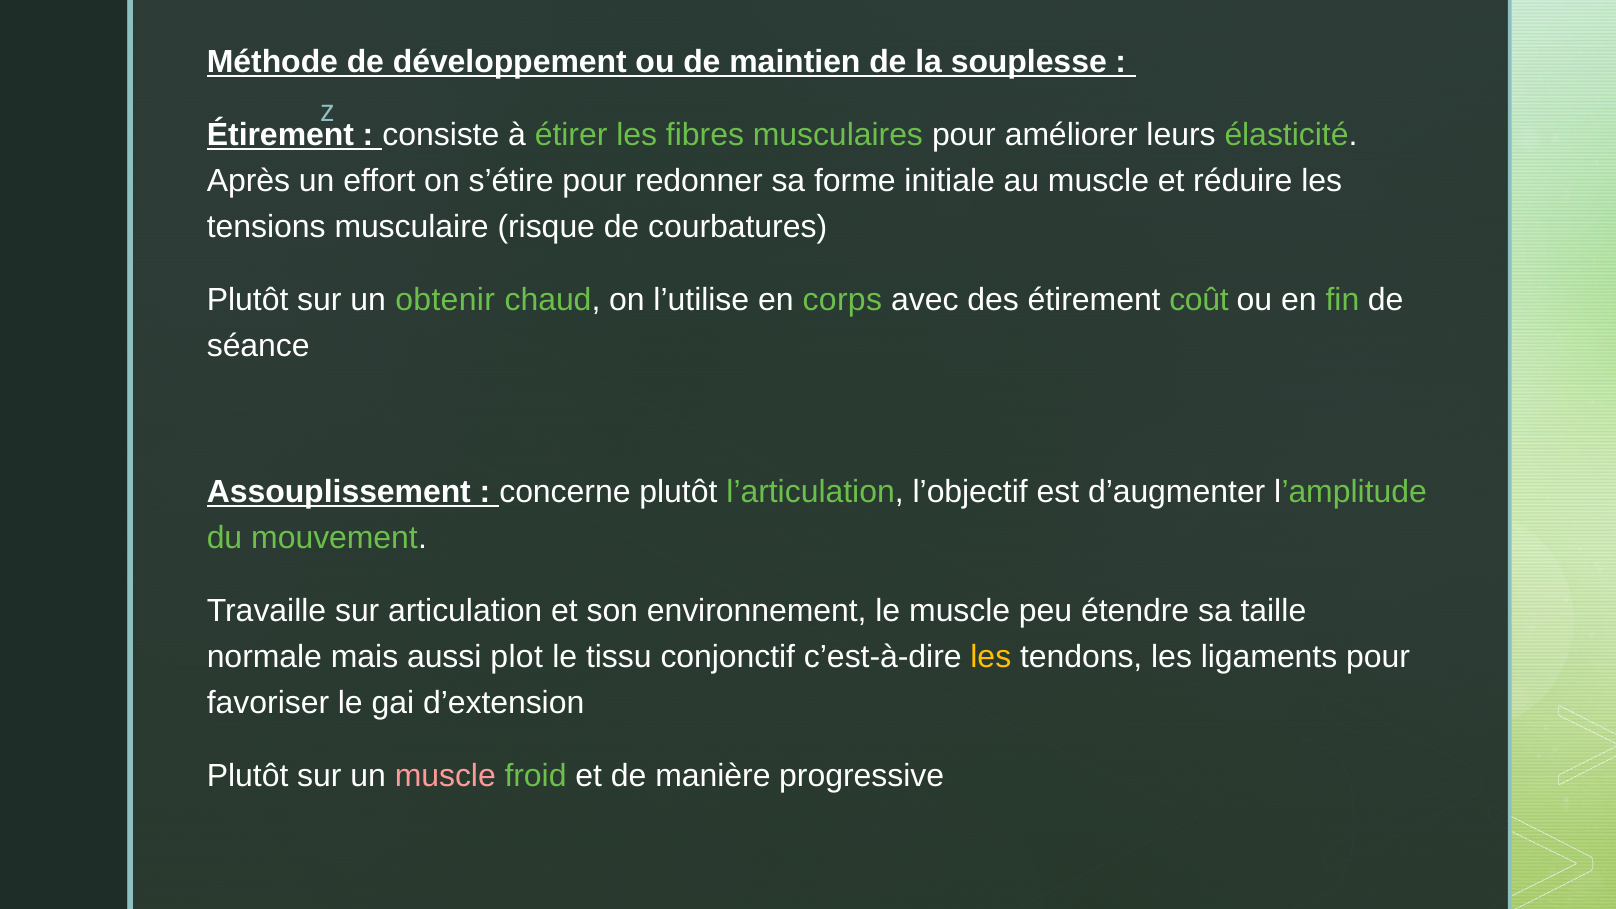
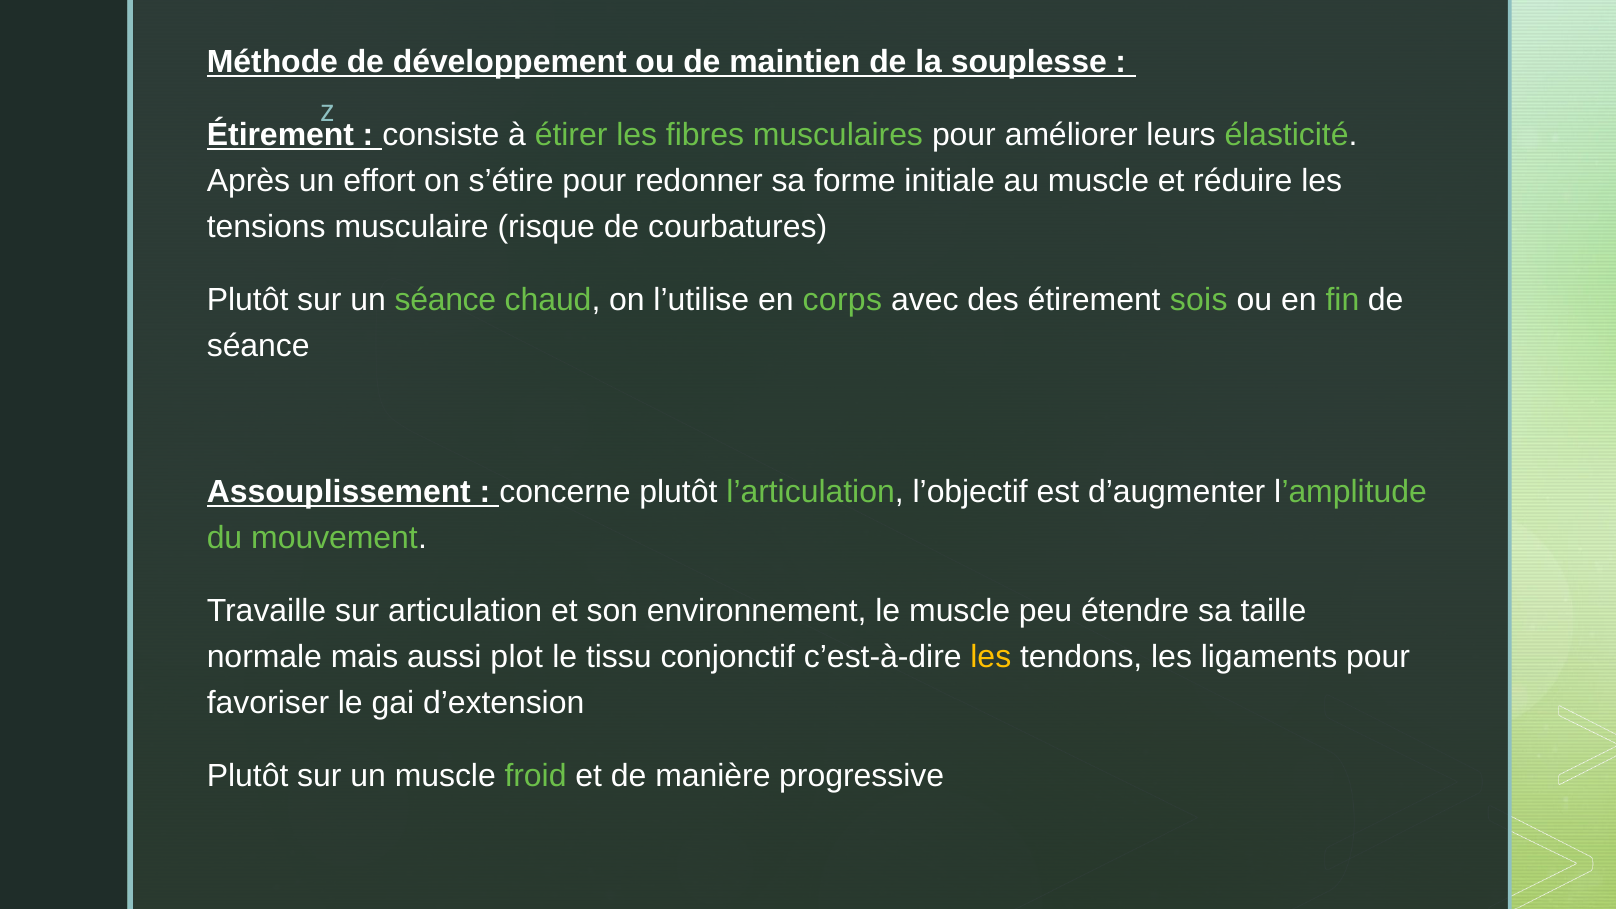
un obtenir: obtenir -> séance (445, 300)
coût: coût -> sois (1199, 300)
muscle colour: pink -> white (445, 776)
